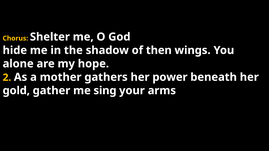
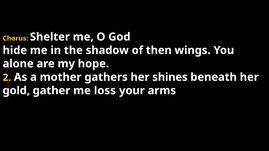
power: power -> shines (170, 77)
sing: sing -> loss (105, 91)
